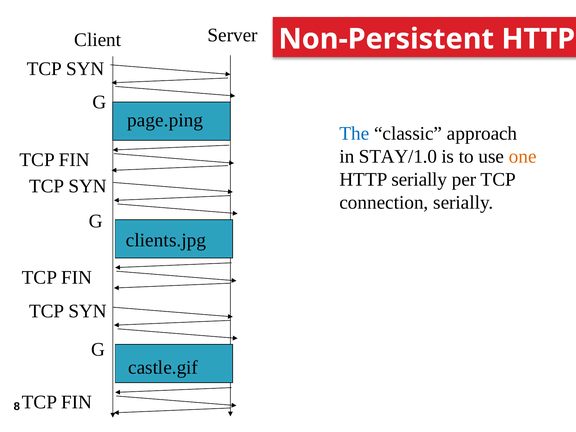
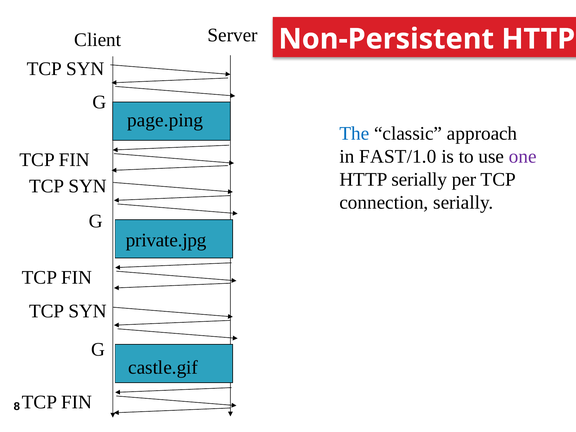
STAY/1.0: STAY/1.0 -> FAST/1.0 (398, 157)
one colour: orange -> purple (523, 157)
clients.jpg: clients.jpg -> private.jpg (166, 240)
